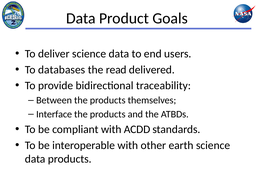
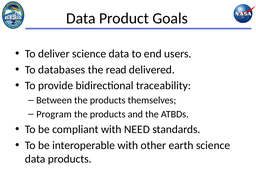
Interface: Interface -> Program (54, 114)
ACDD: ACDD -> NEED (137, 129)
